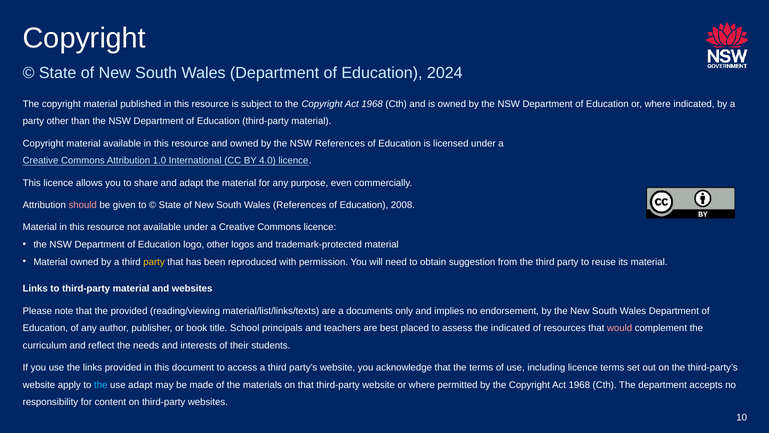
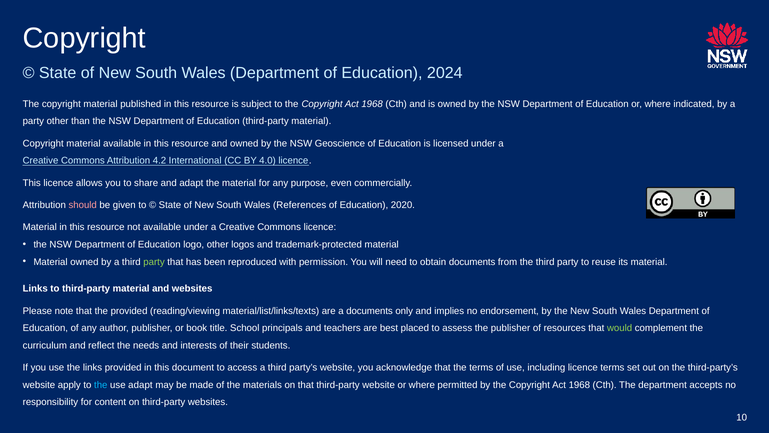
NSW References: References -> Geoscience (340, 143)
1.0: 1.0 -> 4.2 (159, 161)
2008: 2008 -> 2020 (403, 205)
party colour: yellow -> light green (154, 262)
obtain suggestion: suggestion -> documents (472, 262)
the indicated: indicated -> publisher (511, 328)
would colour: pink -> light green (620, 328)
